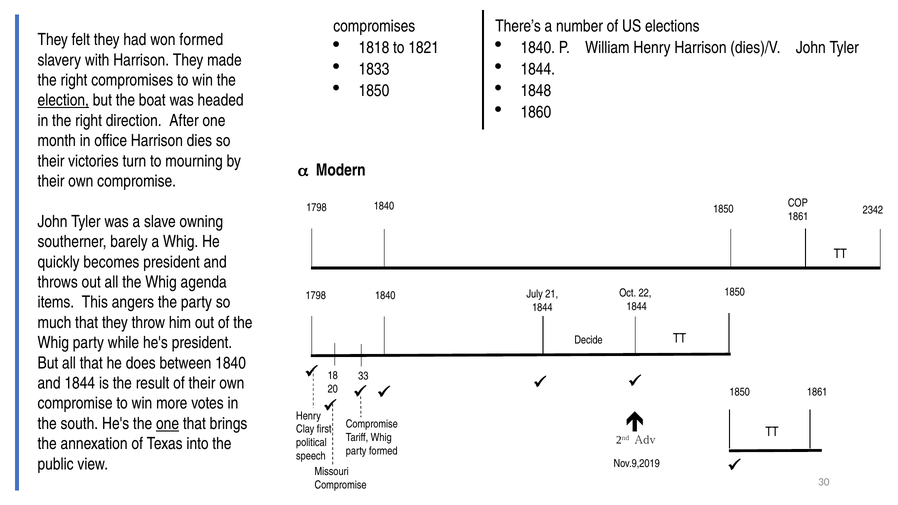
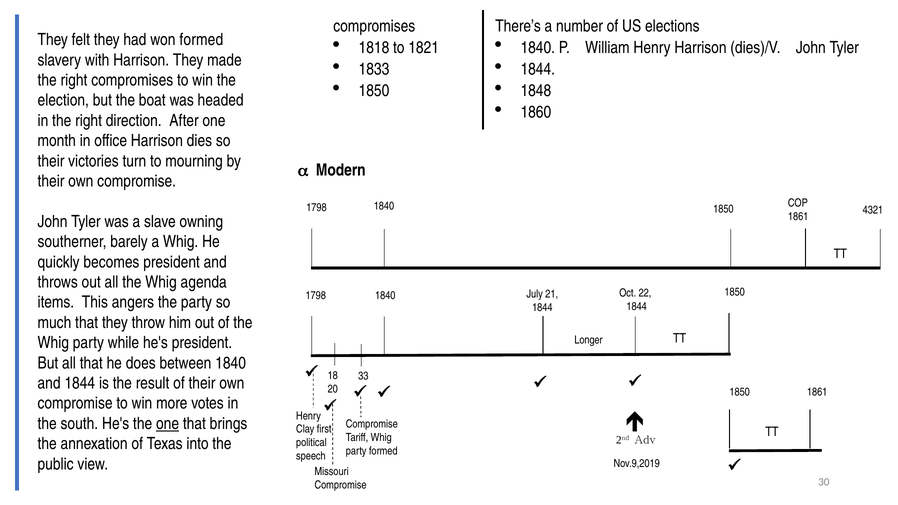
election underline: present -> none (63, 100)
2342: 2342 -> 4321 (873, 210)
Decide: Decide -> Longer (589, 340)
